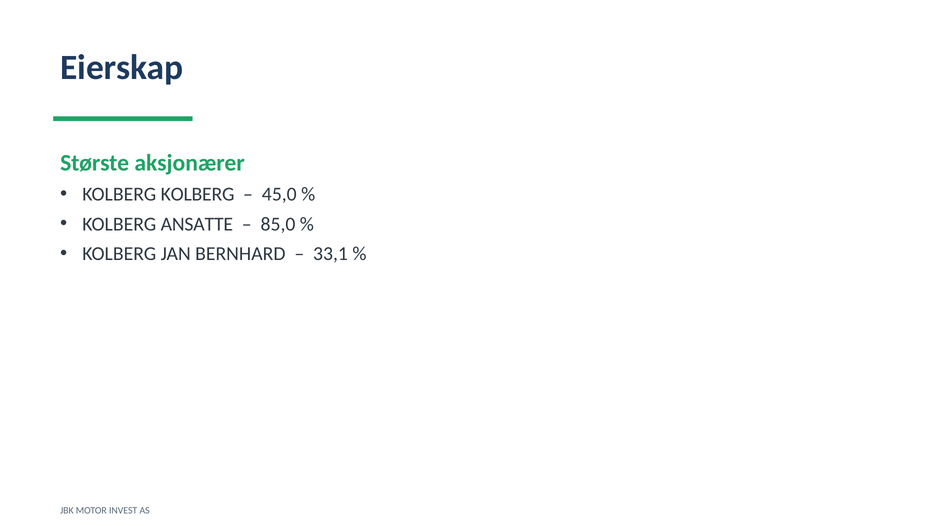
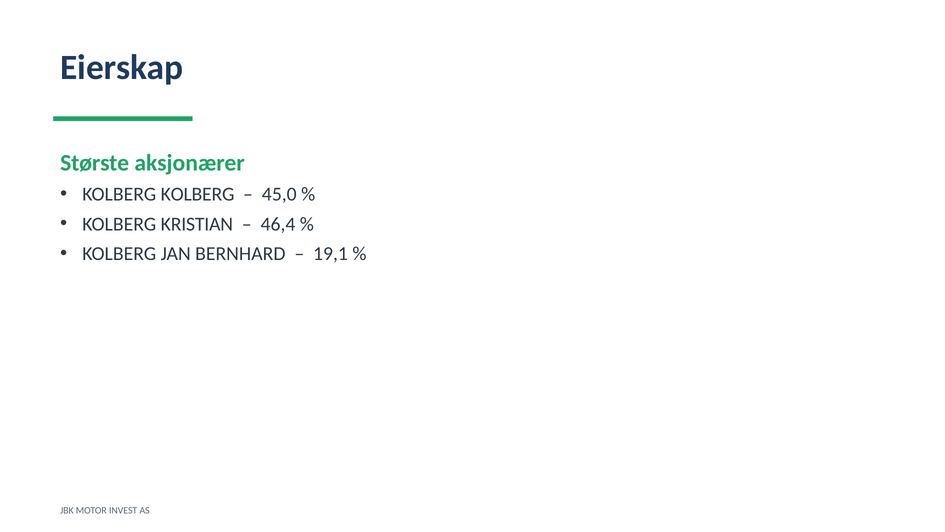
ANSATTE: ANSATTE -> KRISTIAN (197, 224)
85,0: 85,0 -> 46,4 (278, 224)
33,1: 33,1 -> 19,1 (330, 253)
